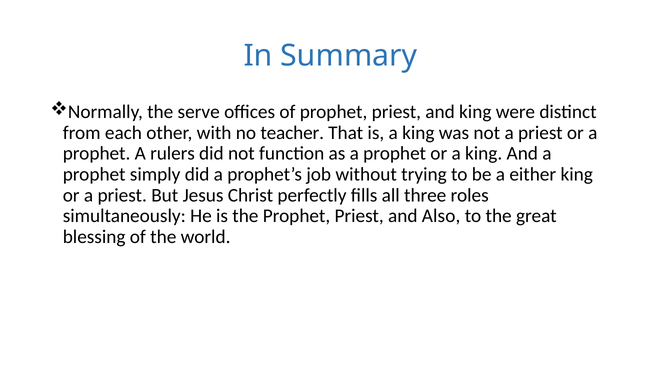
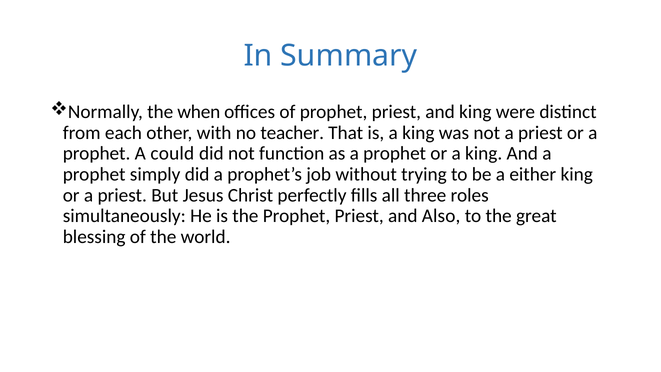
serve: serve -> when (199, 112)
rulers: rulers -> could (172, 153)
